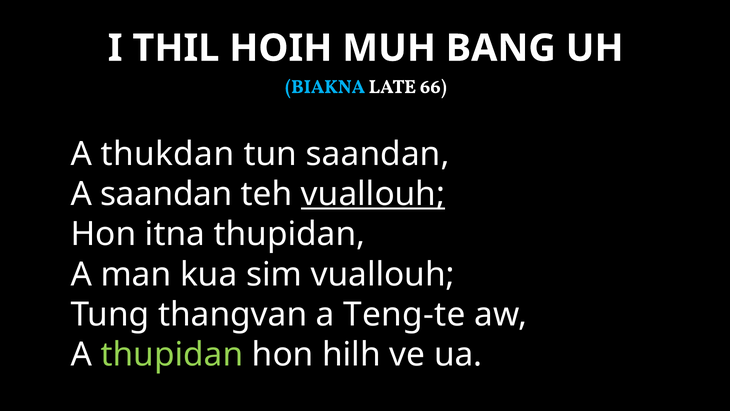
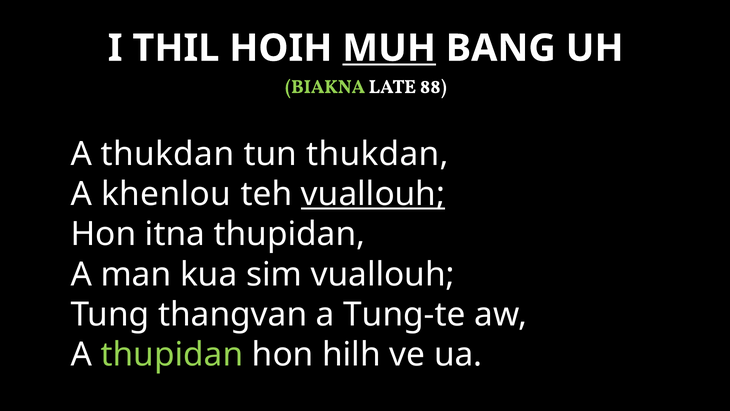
MUH underline: none -> present (389, 48)
BIAKNA colour: light blue -> light green (325, 87)
66: 66 -> 88 (433, 87)
tun saandan: saandan -> thukdan (378, 154)
A saandan: saandan -> khenlou (166, 194)
Teng-te: Teng-te -> Tung-te (404, 314)
